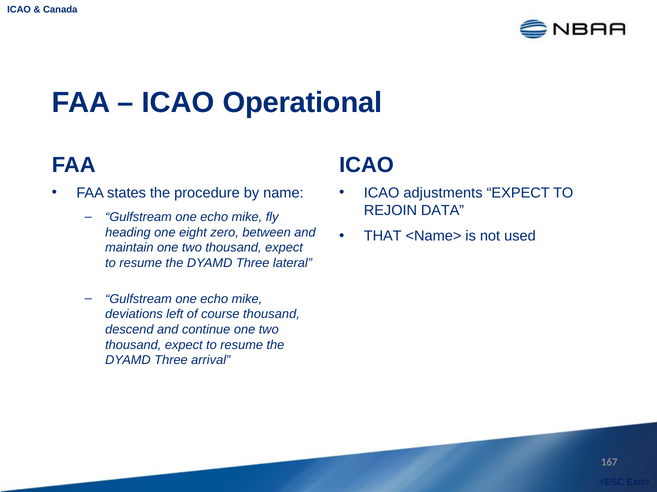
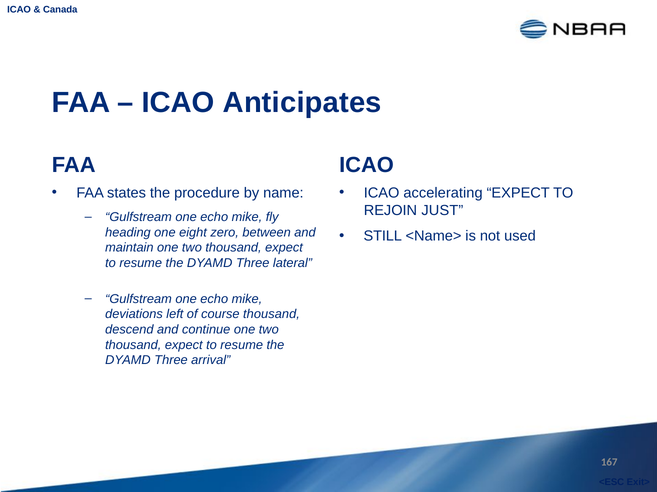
Operational: Operational -> Anticipates (302, 103)
adjustments: adjustments -> accelerating (443, 193)
DATA: DATA -> JUST (442, 211)
THAT: THAT -> STILL (383, 236)
